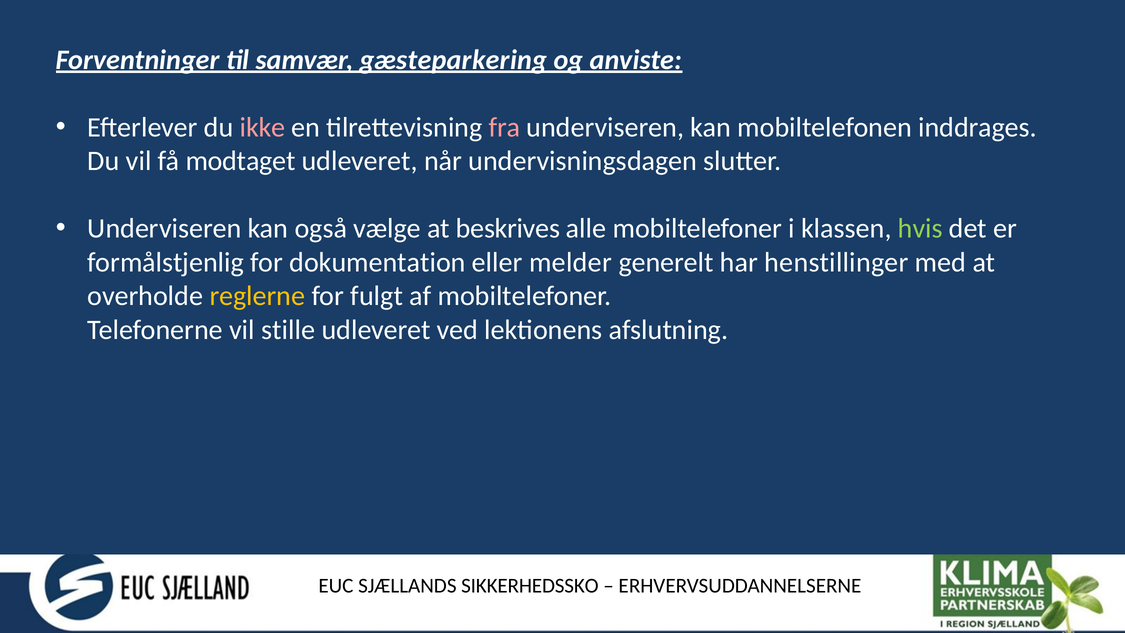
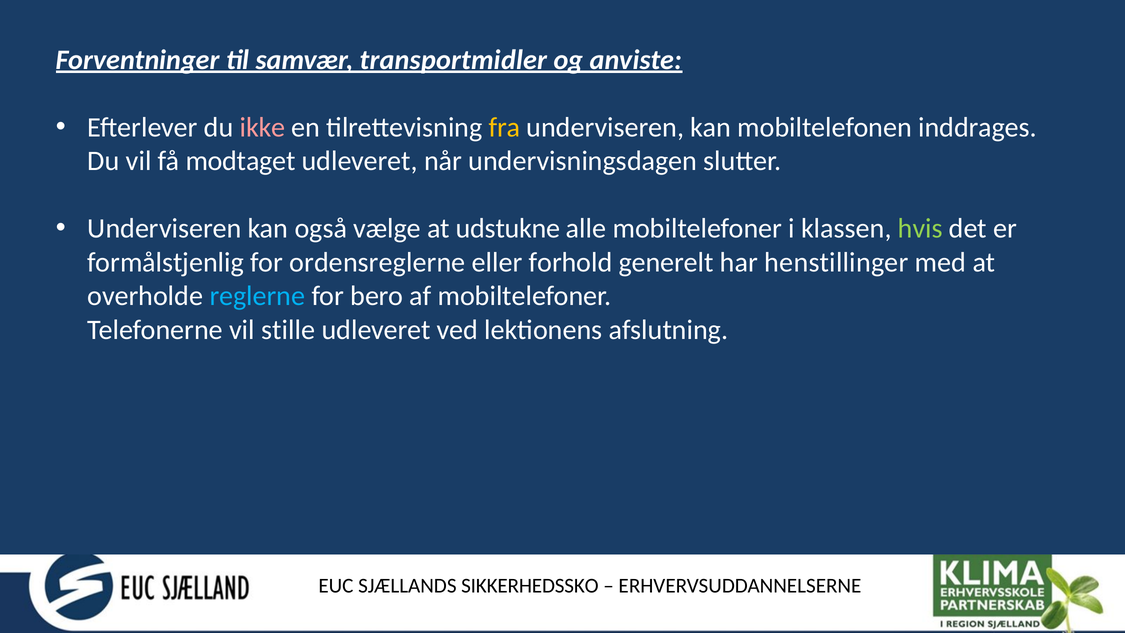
gæsteparkering: gæsteparkering -> transportmidler (453, 60)
fra colour: pink -> yellow (505, 127)
beskrives: beskrives -> udstukne (508, 228)
dokumentation: dokumentation -> ordensreglerne (377, 262)
melder: melder -> forhold (571, 262)
reglerne colour: yellow -> light blue (257, 296)
fulgt: fulgt -> bero (377, 296)
